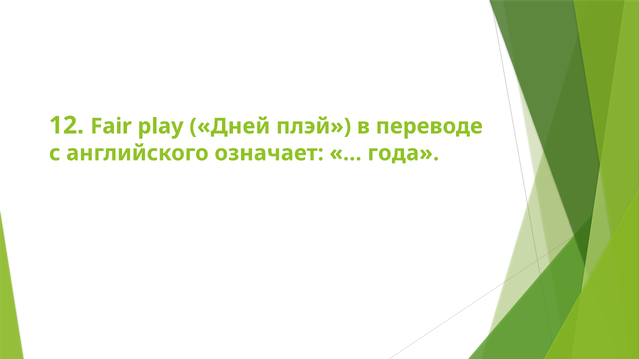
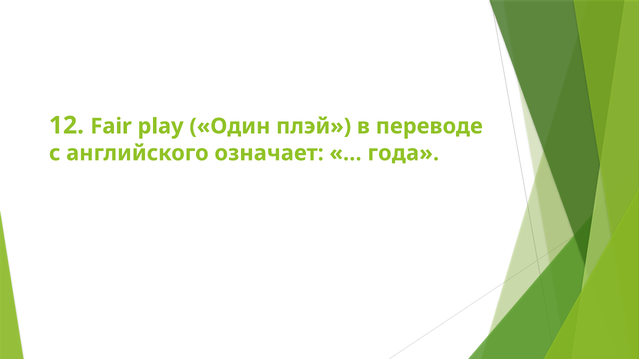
Дней: Дней -> Один (230, 126)
